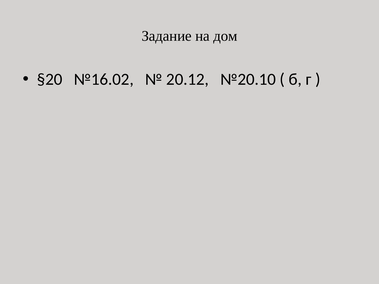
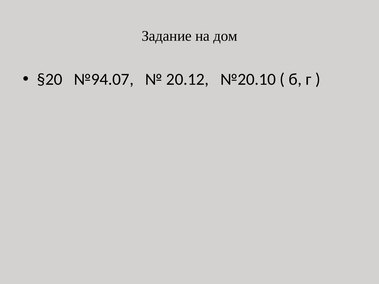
№16.02: №16.02 -> №94.07 (104, 80)
